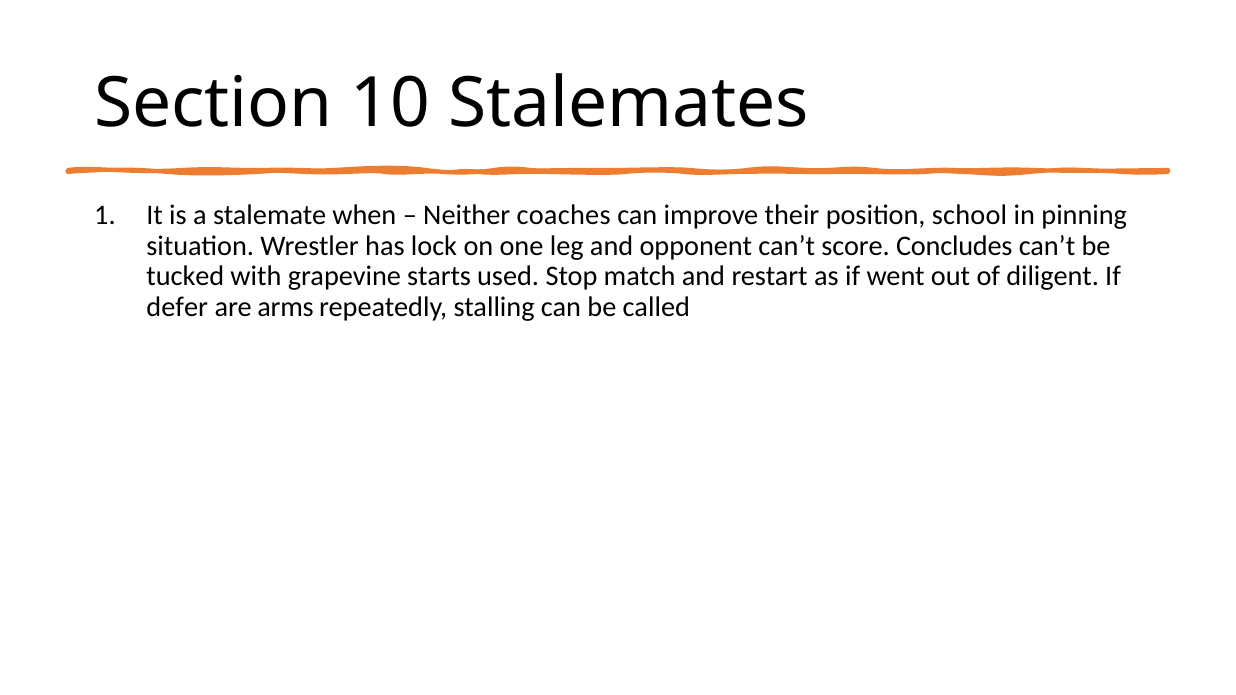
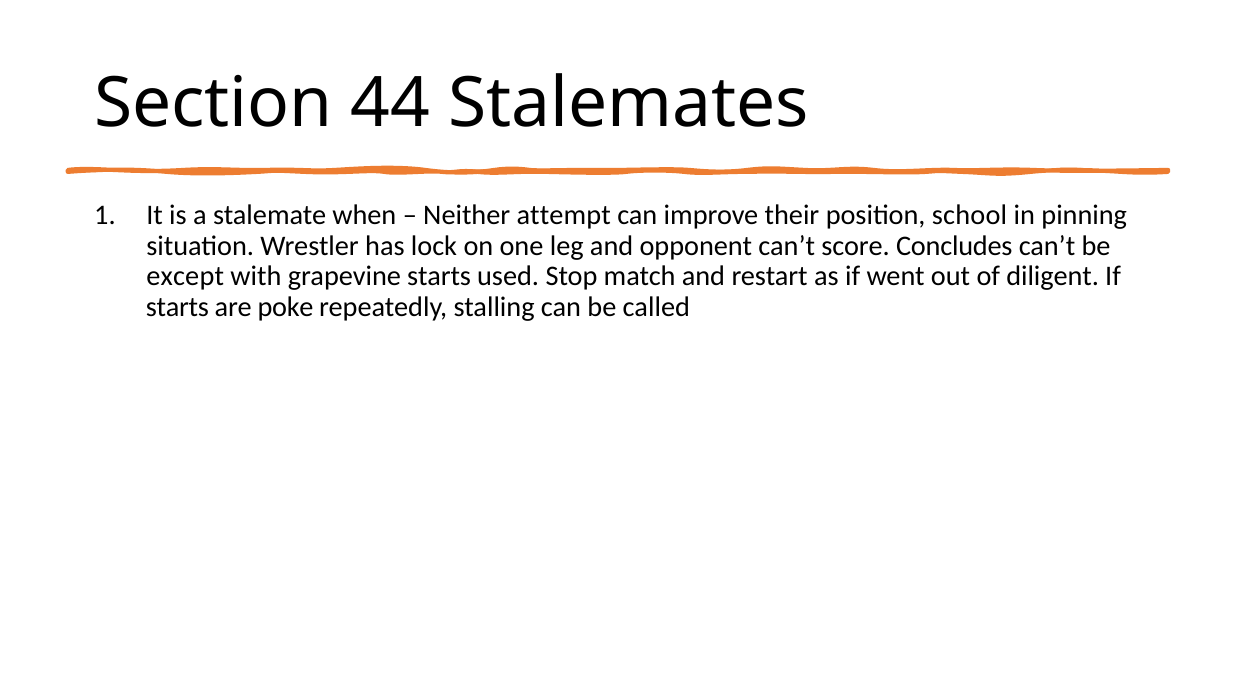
10: 10 -> 44 (391, 104)
coaches: coaches -> attempt (564, 215)
tucked: tucked -> except (185, 276)
defer: defer -> starts (177, 307)
arms: arms -> poke (286, 307)
